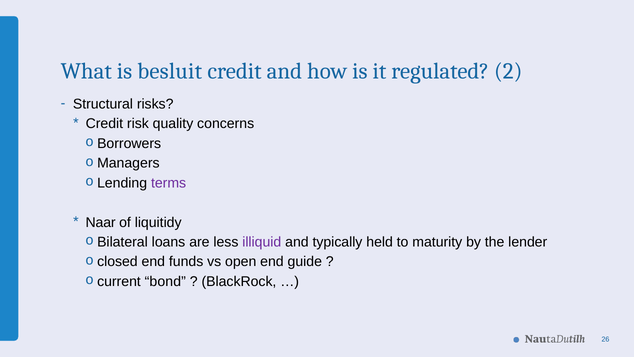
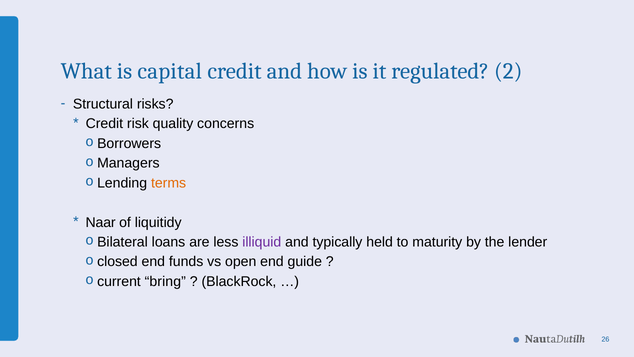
besluit: besluit -> capital (170, 71)
terms colour: purple -> orange (169, 183)
bond: bond -> bring (165, 281)
